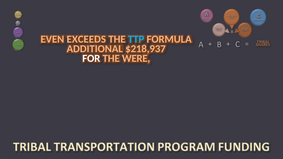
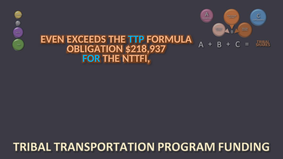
ADDITIONAL: ADDITIONAL -> OBLIGATION (95, 49)
FOR colour: white -> light blue (91, 58)
WERE: WERE -> NTTFI (136, 58)
